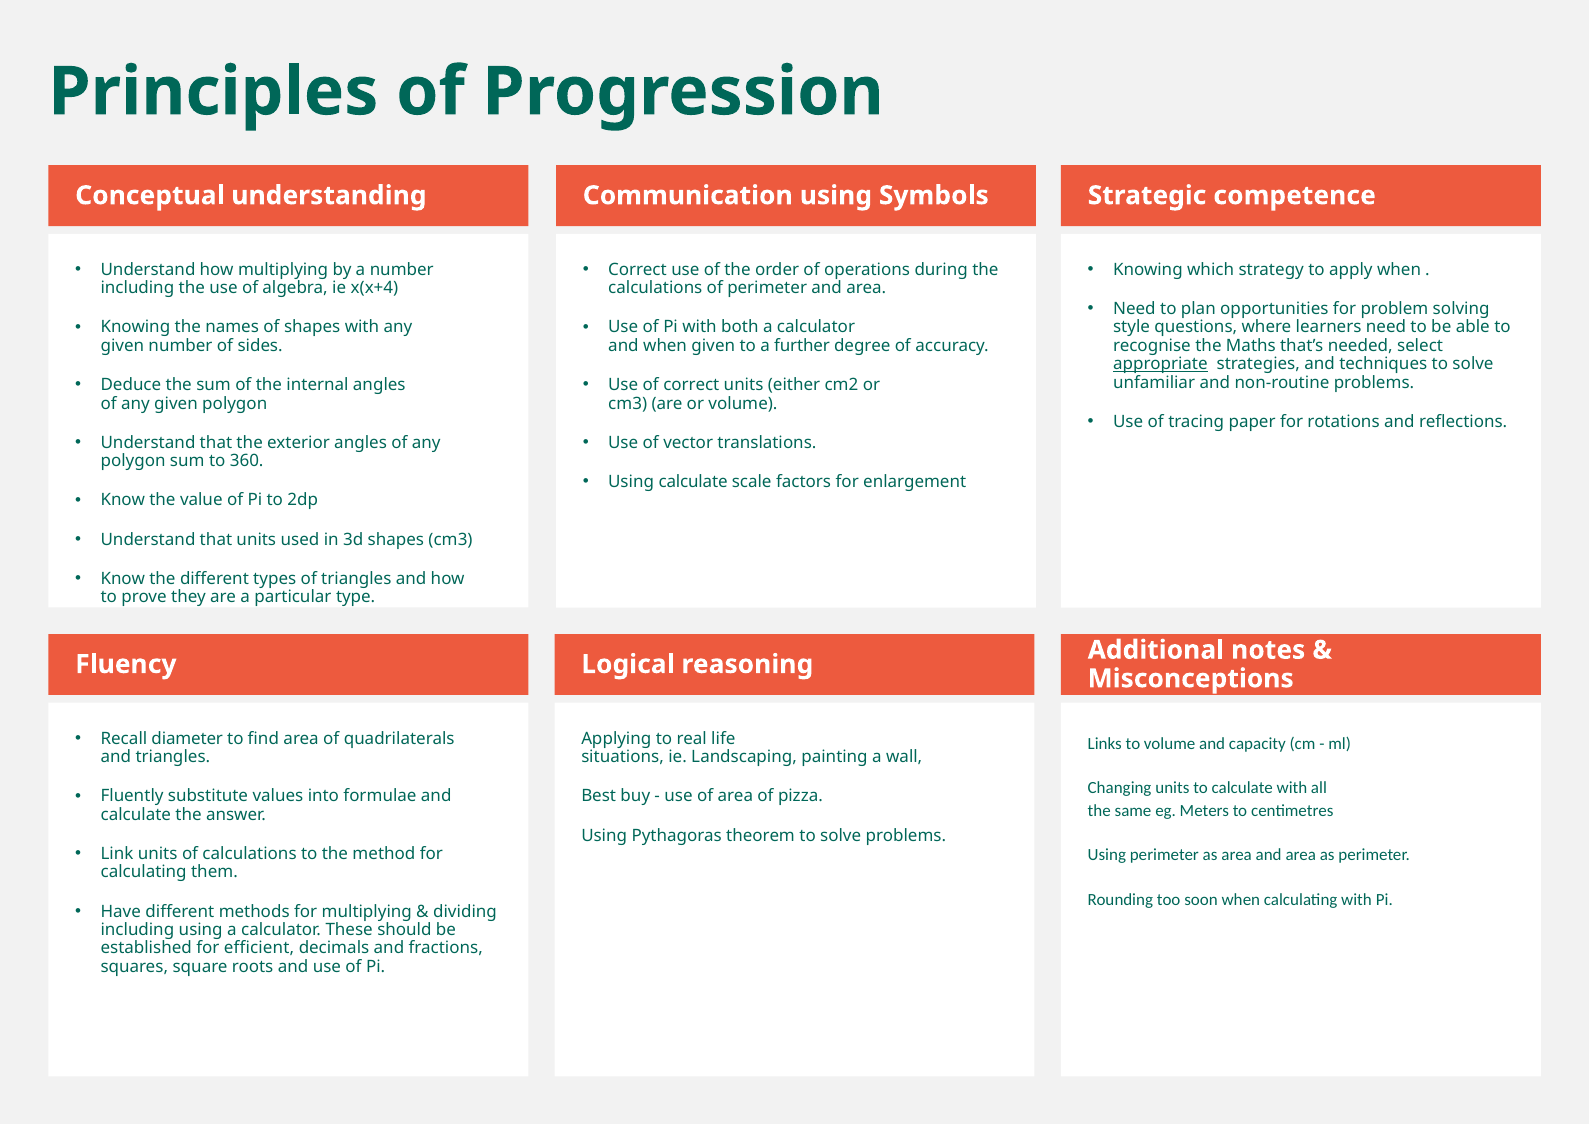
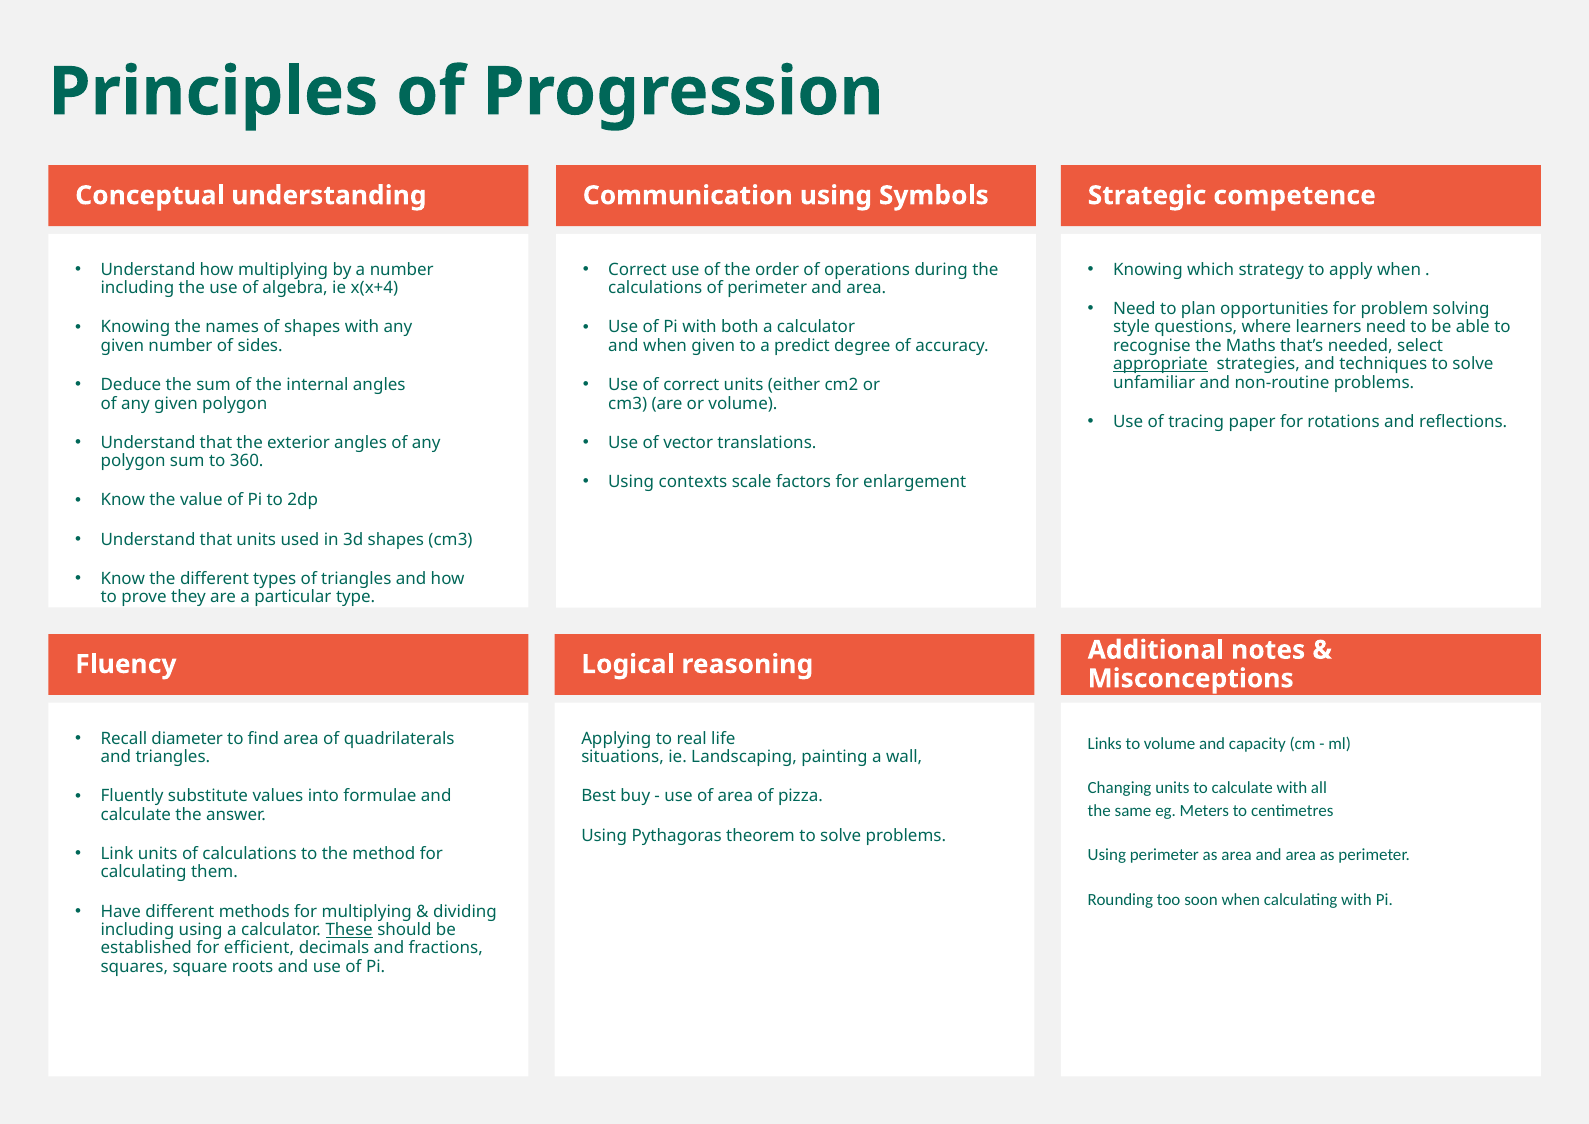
further: further -> predict (802, 346)
Using calculate: calculate -> contexts (693, 482)
These underline: none -> present (349, 929)
